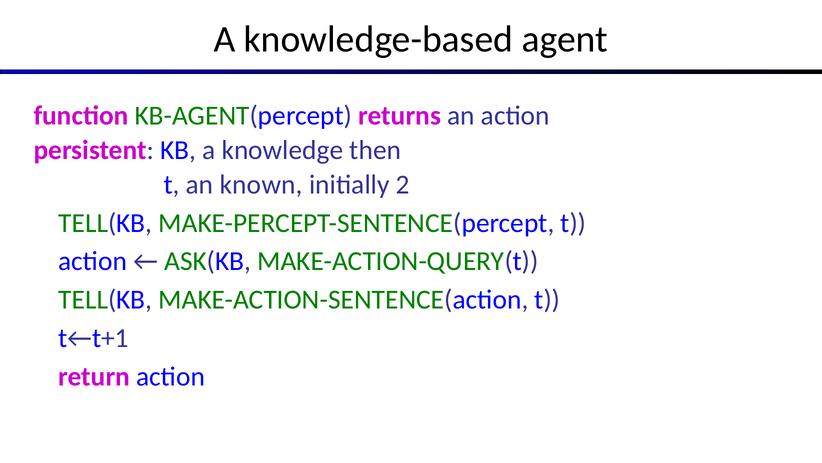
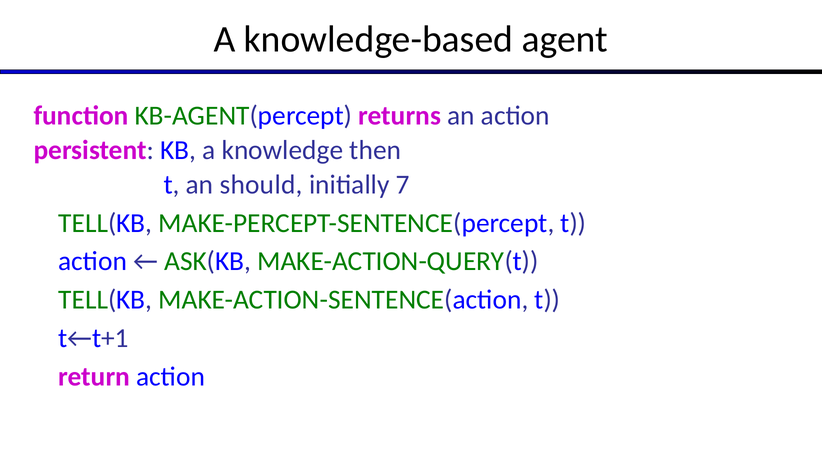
known: known -> should (261, 184)
2: 2 -> 7 (403, 184)
